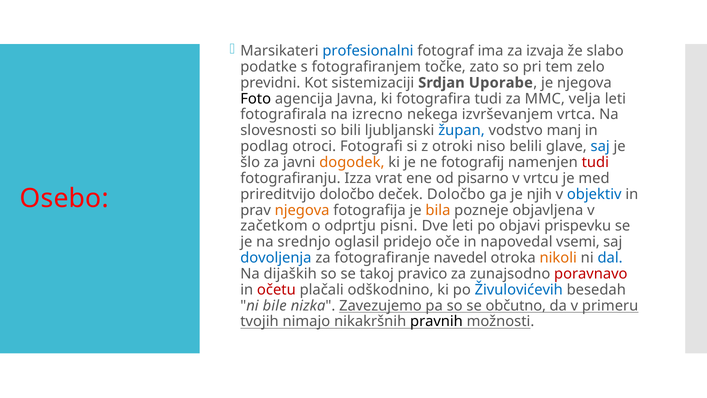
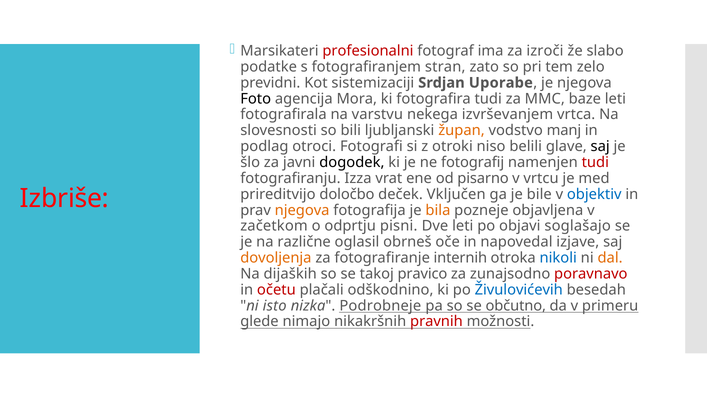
profesionalni colour: blue -> red (368, 51)
izvaja: izvaja -> izroči (545, 51)
točke: točke -> stran (445, 67)
Javna: Javna -> Mora (357, 99)
velja: velja -> baze (585, 99)
izrecno: izrecno -> varstvu (377, 115)
župan colour: blue -> orange (461, 130)
saj colour: blue -> black (600, 146)
dogodek colour: orange -> black (352, 162)
deček Določbo: Določbo -> Vključen (456, 194)
njih: njih -> bile (539, 194)
Osebo: Osebo -> Izbriše (65, 198)
prispevku: prispevku -> soglašajo (578, 226)
srednjo: srednjo -> različne (304, 242)
pridejo: pridejo -> obrneš (407, 242)
vsemi: vsemi -> izjave (578, 242)
dovoljenja colour: blue -> orange (276, 258)
navedel: navedel -> internih (460, 258)
nikoli colour: orange -> blue (558, 258)
dal colour: blue -> orange (610, 258)
bile: bile -> isto (275, 305)
Zavezujemo: Zavezujemo -> Podrobneje (380, 305)
tvojih: tvojih -> glede (259, 321)
pravnih colour: black -> red (436, 321)
